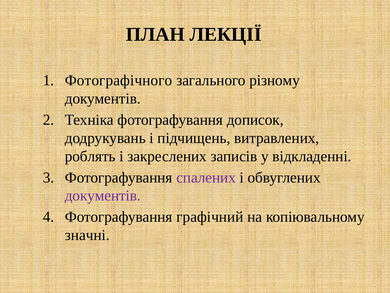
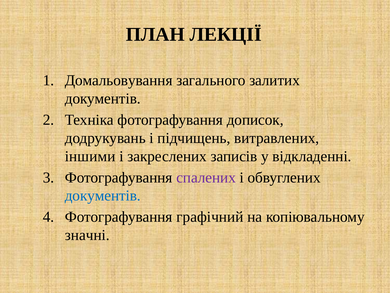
Фотографічного: Фотографічного -> Домальовування (119, 80)
різному: різному -> залитих (275, 80)
роблять: роблять -> іншими (90, 156)
документів colour: purple -> blue (103, 195)
